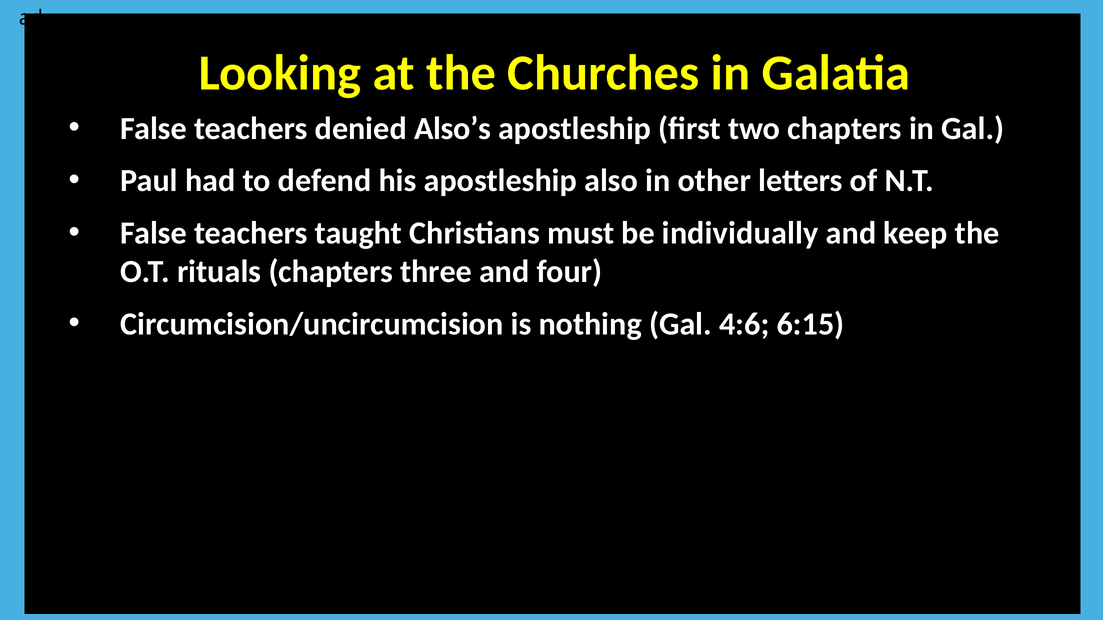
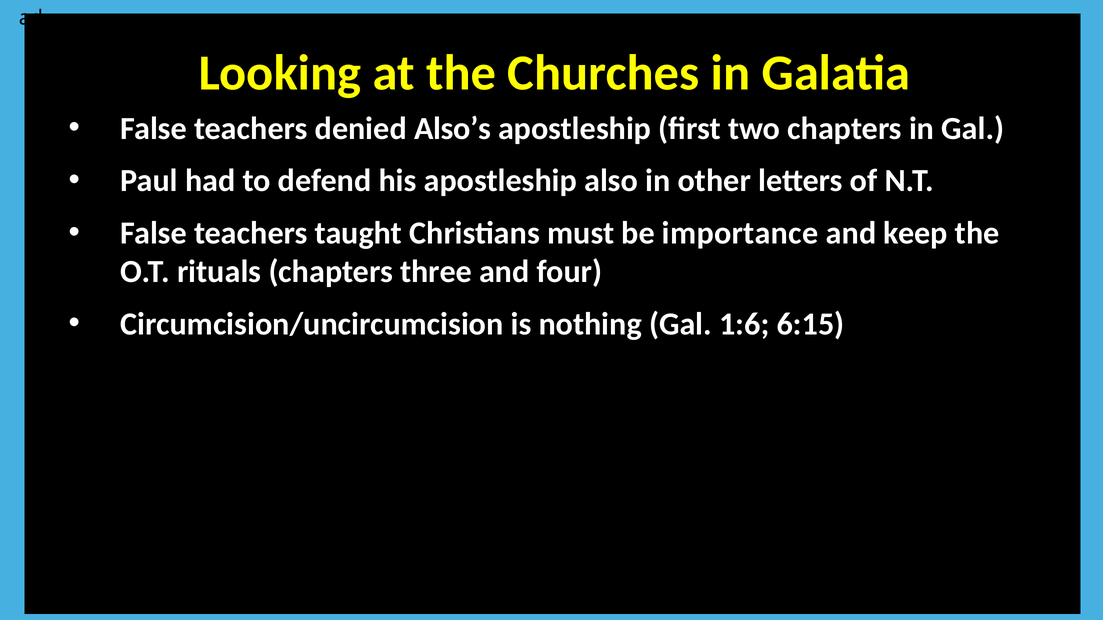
individually: individually -> importance (740, 233)
4:6: 4:6 -> 1:6 (744, 324)
